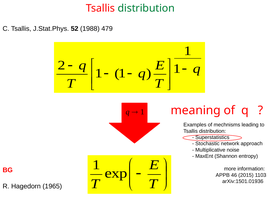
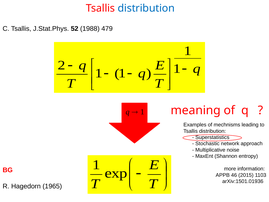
distribution colour: green -> blue (146, 8)
